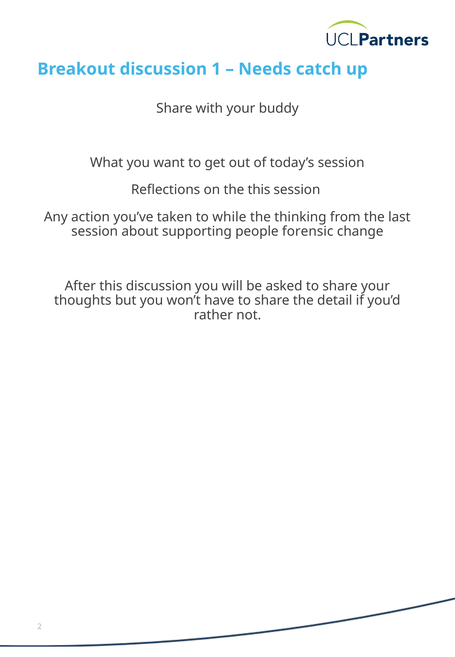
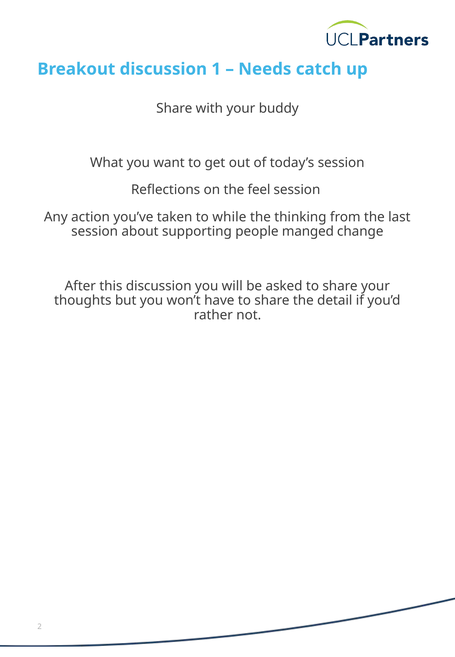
the this: this -> feel (259, 190)
forensic: forensic -> manged (308, 232)
